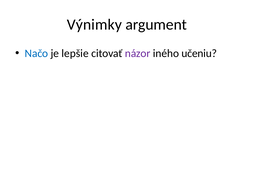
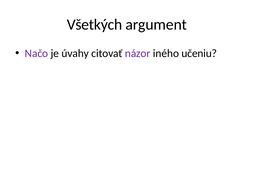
Výnimky: Výnimky -> Všetkých (95, 25)
Načo colour: blue -> purple (36, 53)
lepšie: lepšie -> úvahy (75, 53)
